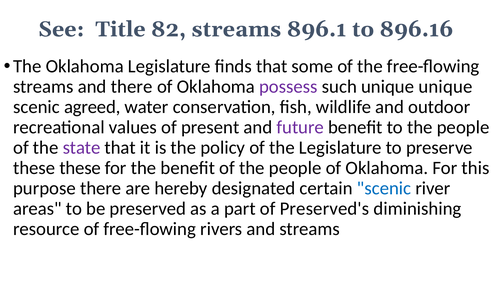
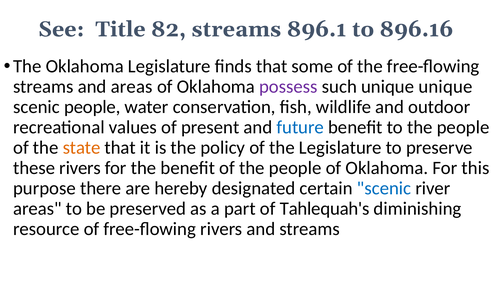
and there: there -> areas (132, 87)
scenic agreed: agreed -> people (92, 107)
future colour: purple -> blue (300, 127)
state colour: purple -> orange (82, 148)
these these: these -> rivers (80, 168)
Preserved's: Preserved's -> Tahlequah's (325, 208)
